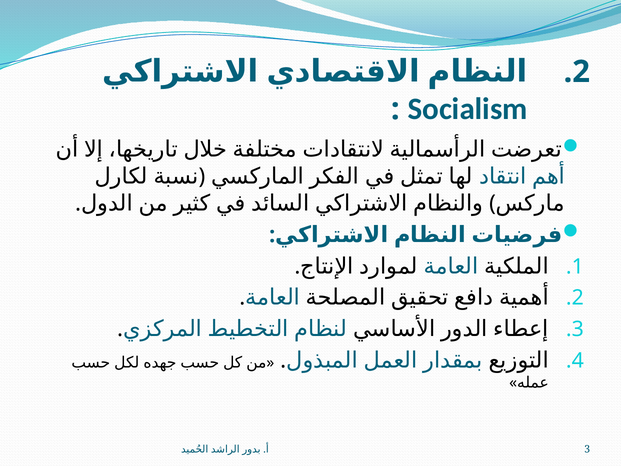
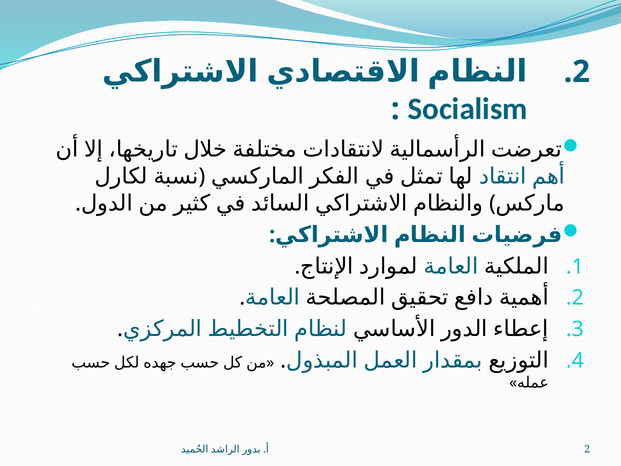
3: 3 -> 2 (587, 449)
